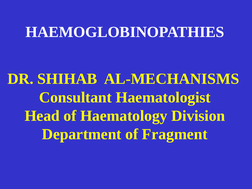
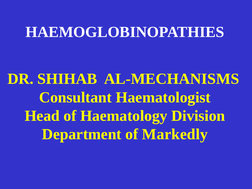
Fragment: Fragment -> Markedly (175, 134)
